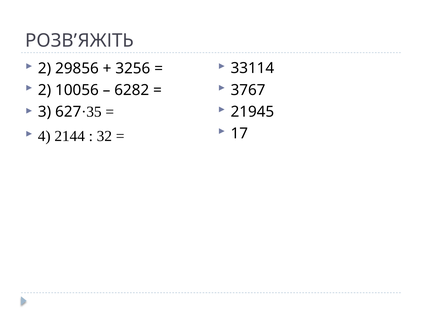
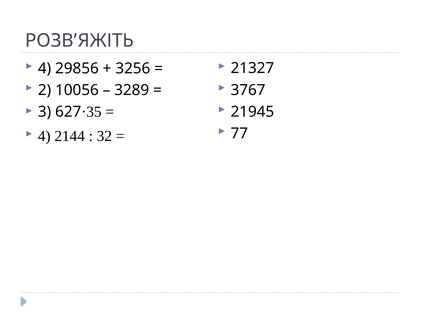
33114: 33114 -> 21327 (252, 68)
2: 2 -> 4 (45, 69)
6282: 6282 -> 3289 (132, 90)
17: 17 -> 77 (239, 134)
